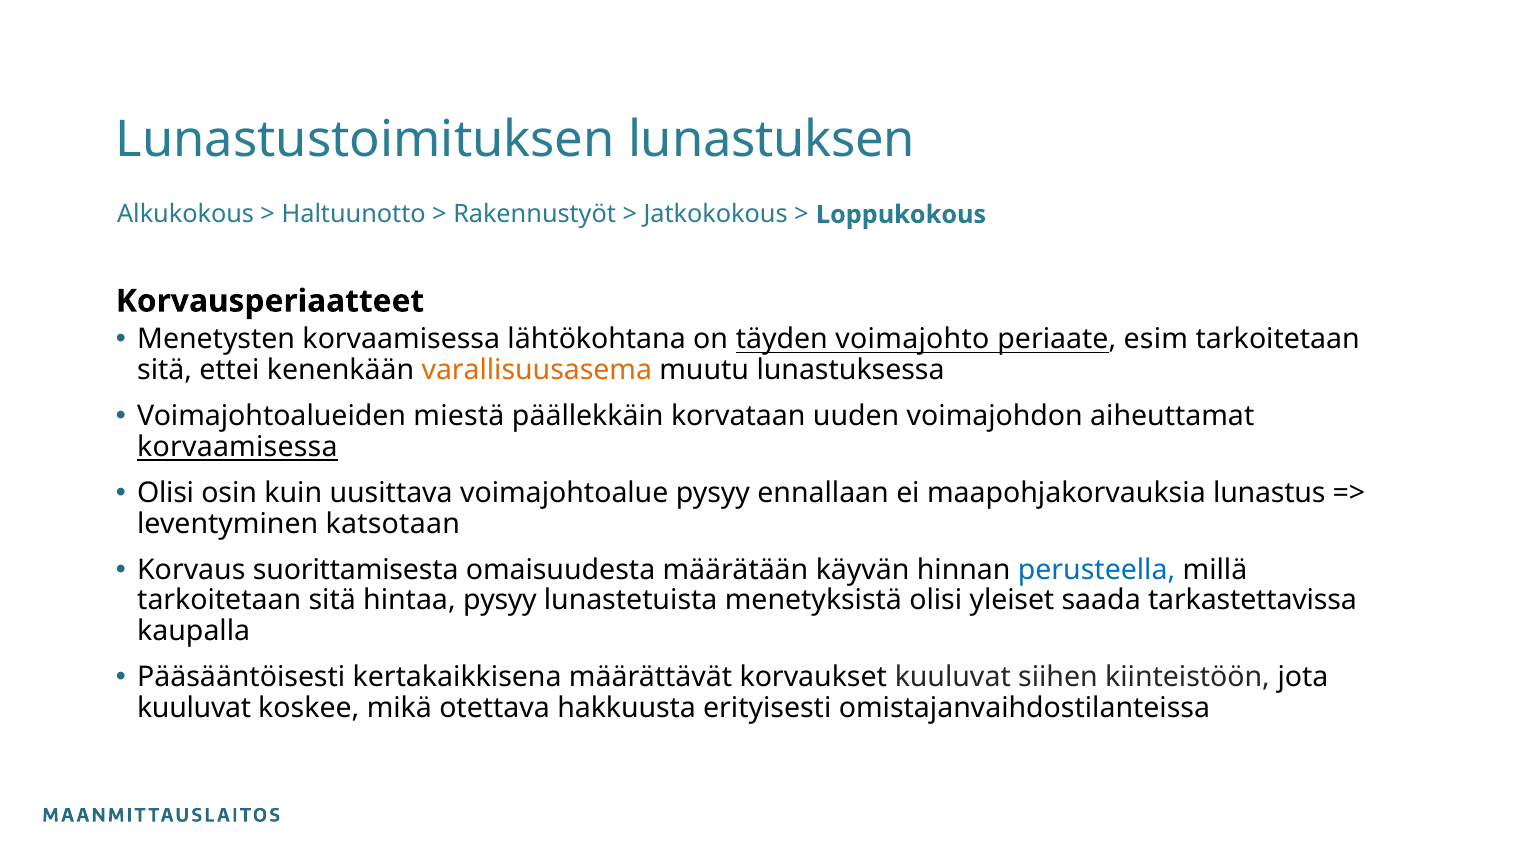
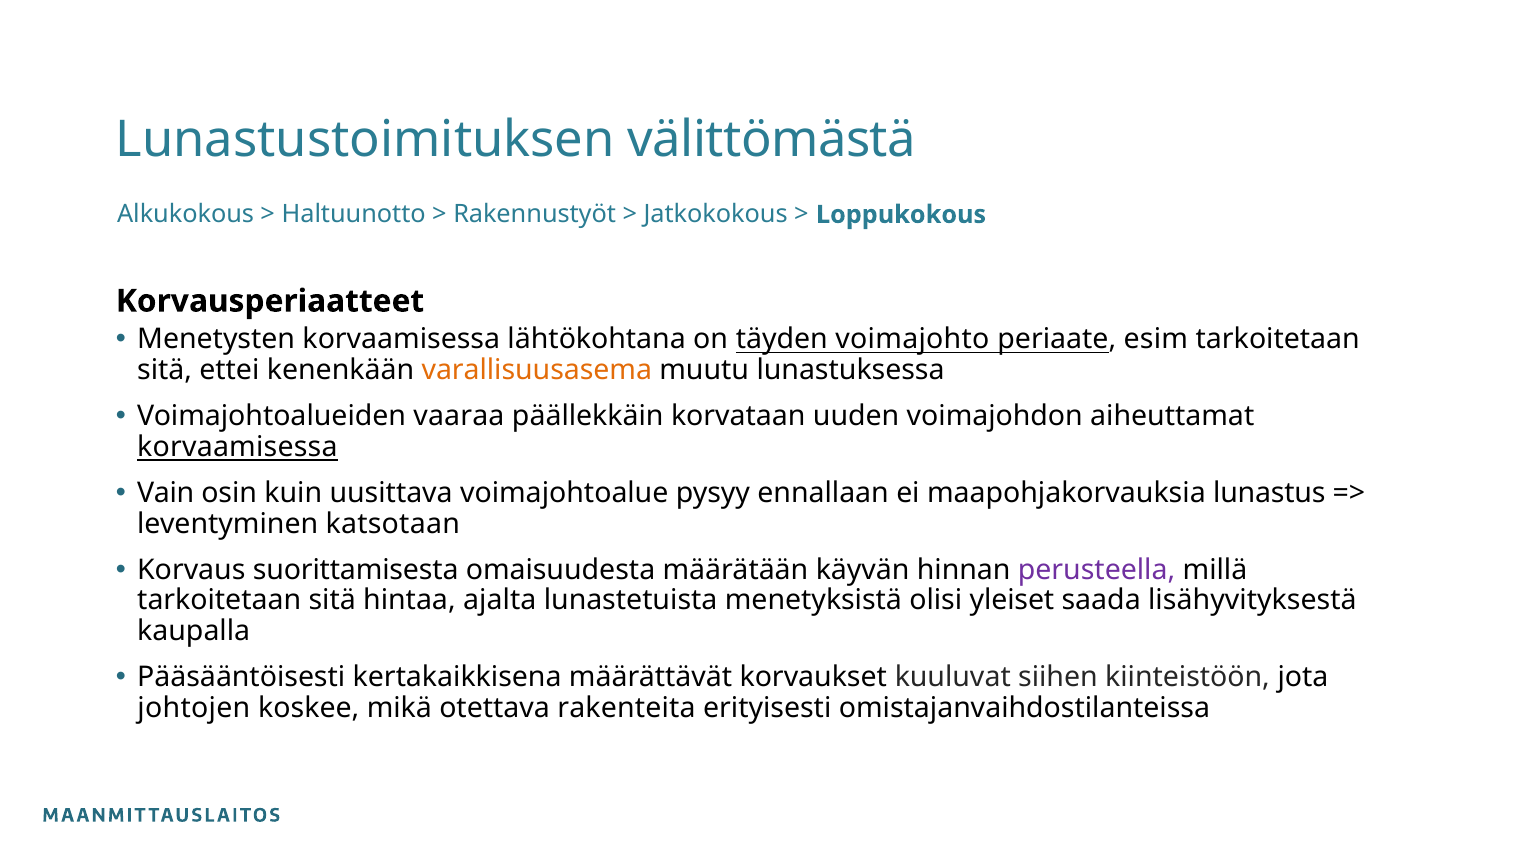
lunastuksen: lunastuksen -> välittömästä (772, 140)
miestä: miestä -> vaaraa (459, 416)
Olisi: Olisi -> Vain (166, 493)
perusteella colour: blue -> purple (1097, 570)
hintaa pysyy: pysyy -> ajalta (500, 601)
tarkastettavissa: tarkastettavissa -> lisähyvityksestä (1252, 601)
kuuluvat: kuuluvat -> johtojen (194, 708)
hakkuusta: hakkuusta -> rakenteita (626, 708)
